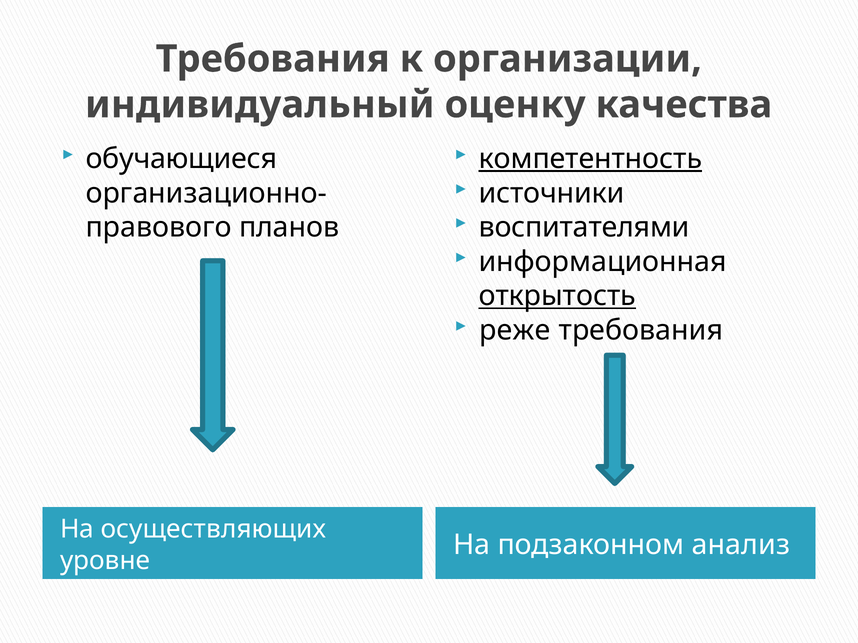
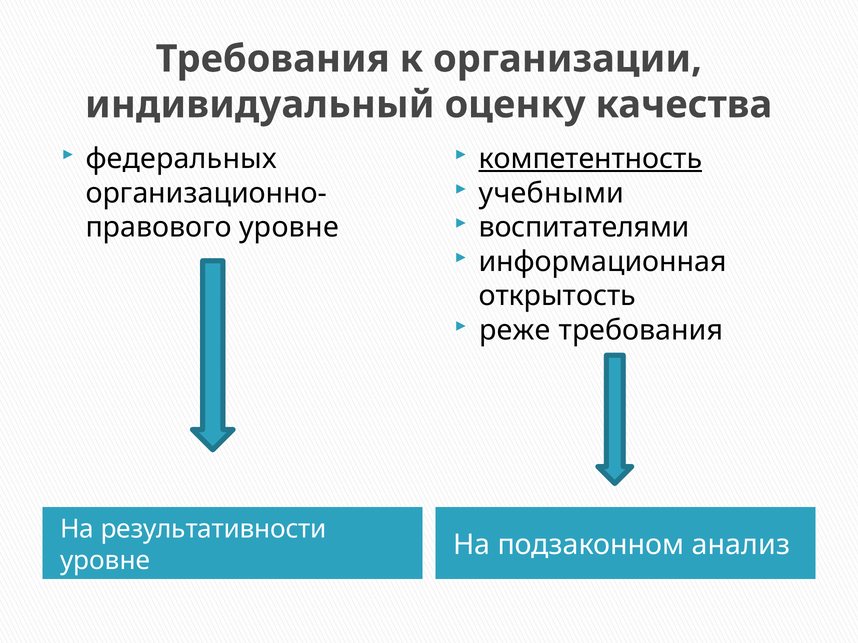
обучающиеся: обучающиеся -> федеральных (181, 159)
источники: источники -> учебными (551, 193)
планов: планов -> уровне (289, 228)
открытость underline: present -> none (557, 296)
осуществляющих: осуществляющих -> результативности (214, 529)
